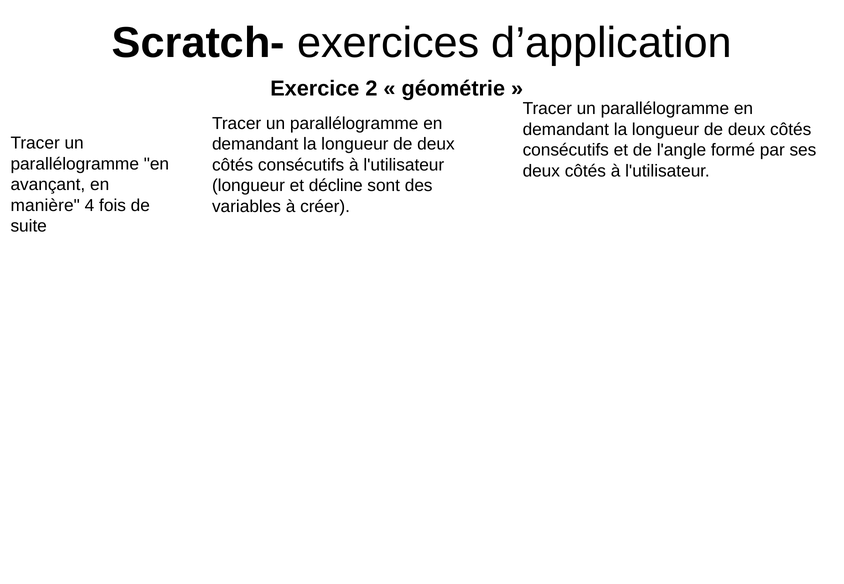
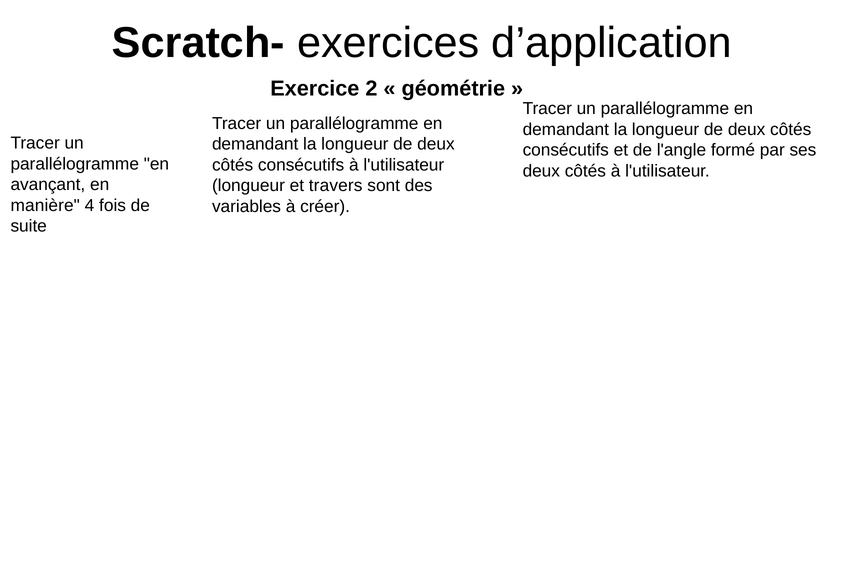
décline: décline -> travers (336, 186)
